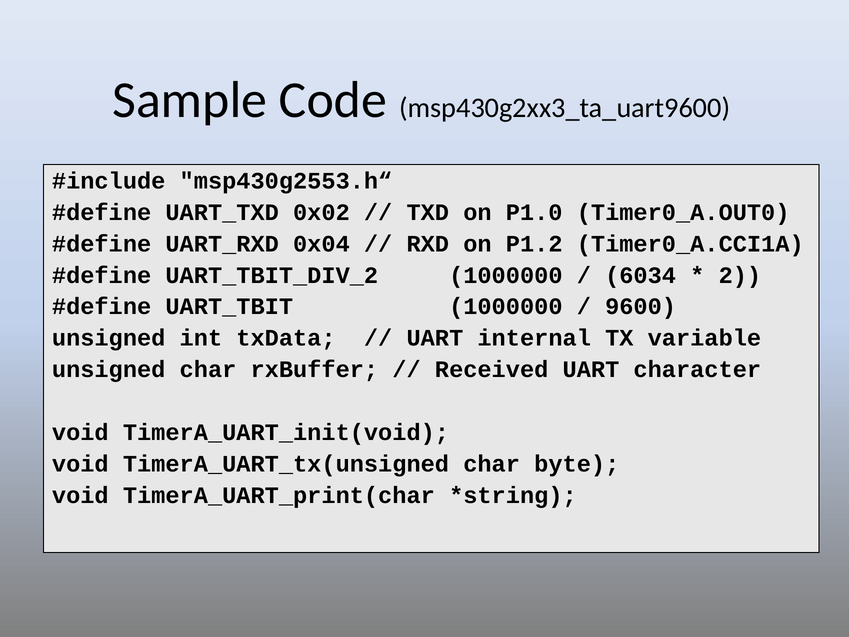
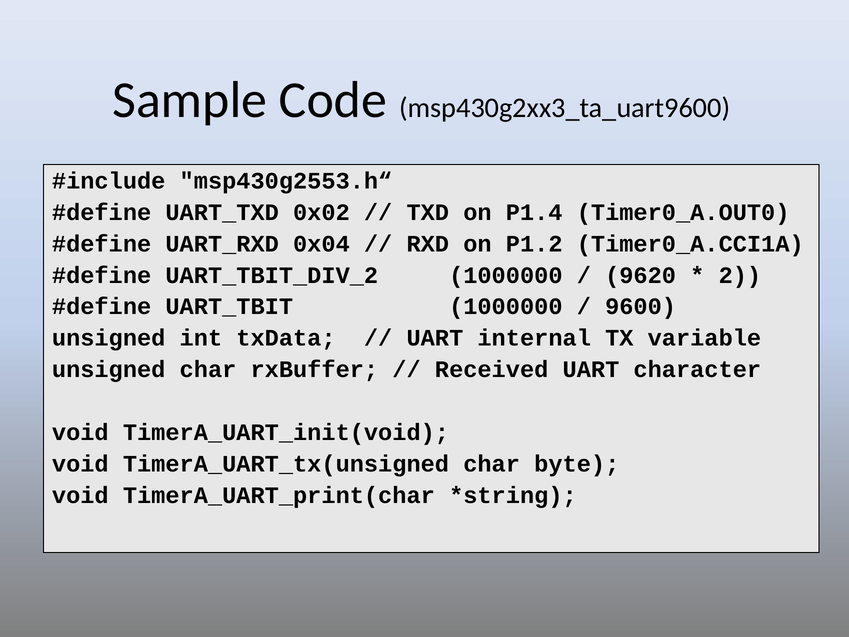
P1.0: P1.0 -> P1.4 (534, 212)
6034: 6034 -> 9620 (641, 275)
